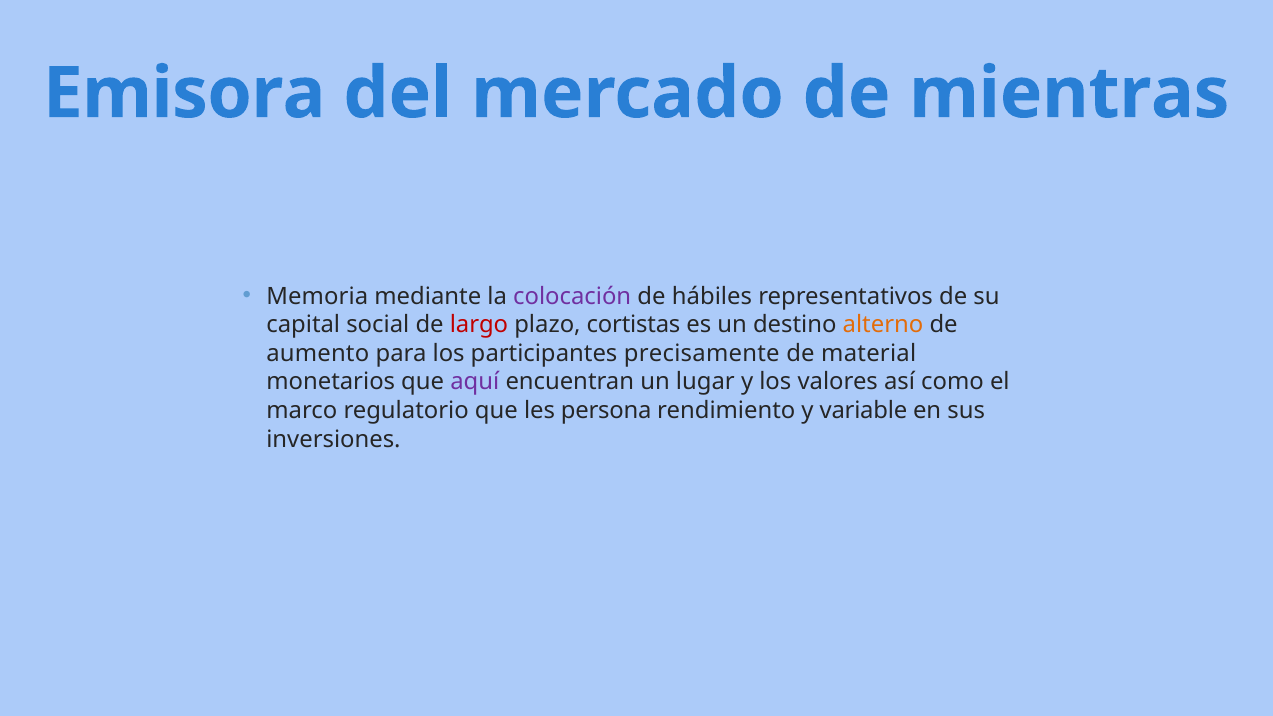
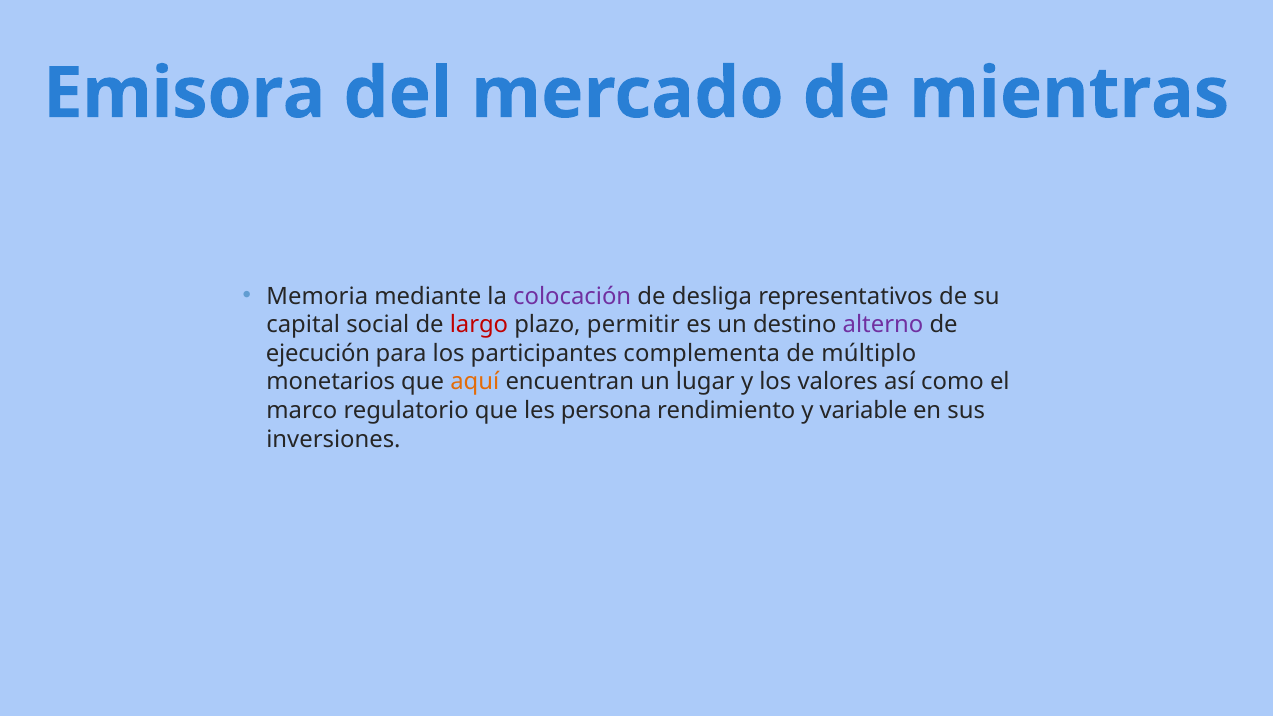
hábiles: hábiles -> desliga (712, 296)
cortistas: cortistas -> permitir (633, 325)
alterno colour: orange -> purple (883, 325)
aumento: aumento -> ejecución (318, 353)
precisamente: precisamente -> complementa (702, 353)
material: material -> múltiplo (869, 353)
aquí colour: purple -> orange (475, 382)
